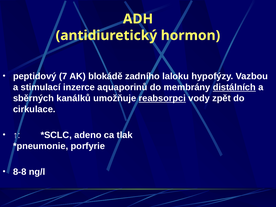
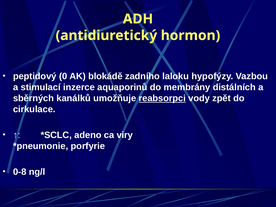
7: 7 -> 0 (63, 76)
distálních underline: present -> none (234, 87)
tlak: tlak -> viry (125, 135)
8-8: 8-8 -> 0-8 (20, 172)
